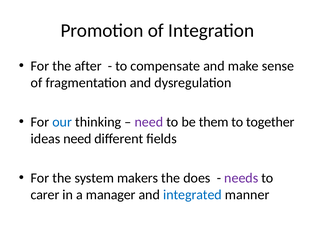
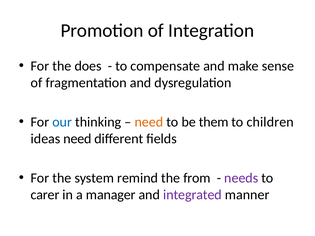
after: after -> does (88, 66)
need colour: purple -> orange (149, 122)
together: together -> children (270, 122)
makers: makers -> remind (138, 178)
does: does -> from (197, 178)
integrated colour: blue -> purple (192, 195)
